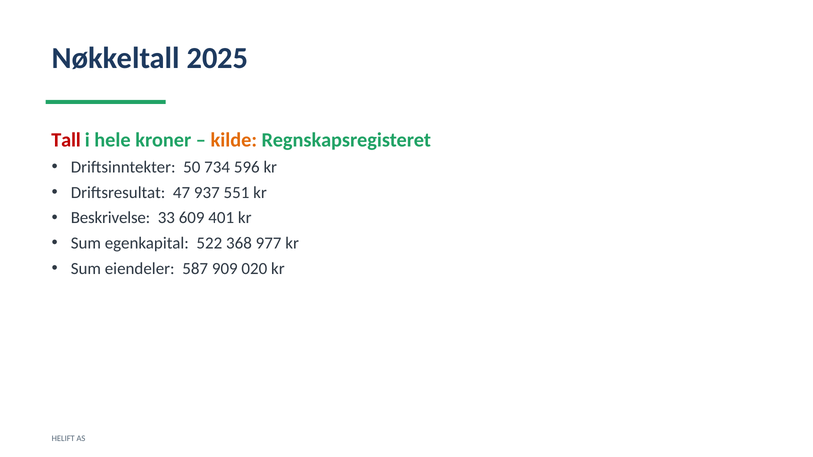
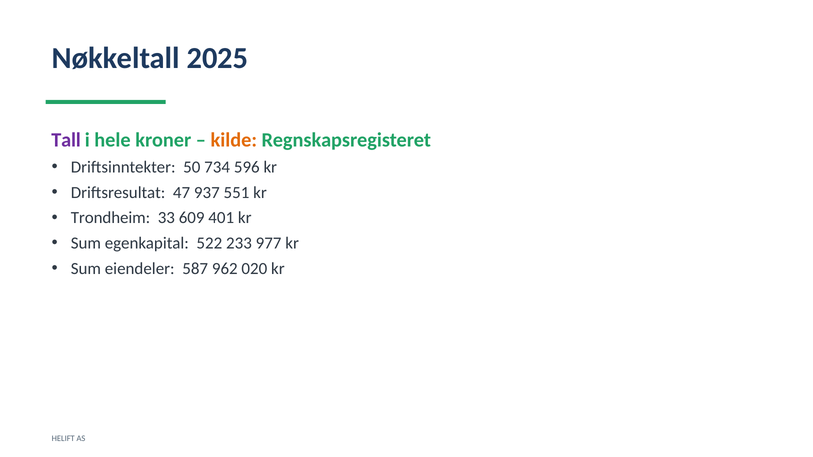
Tall colour: red -> purple (66, 140)
Beskrivelse: Beskrivelse -> Trondheim (110, 218)
368: 368 -> 233 (239, 243)
909: 909 -> 962 (225, 269)
